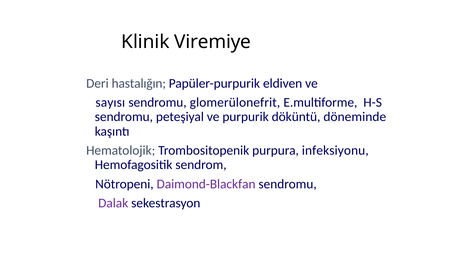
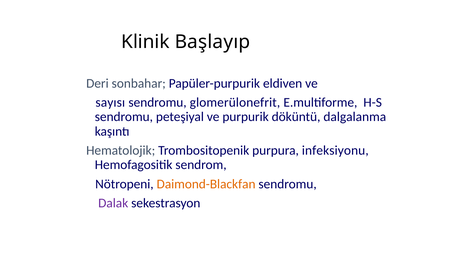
Viremiye: Viremiye -> Başlayıp (212, 42)
hastalığın: hastalığın -> sonbahar (139, 83)
döneminde: döneminde -> dalgalanma (355, 117)
Daimond-Blackfan colour: purple -> orange (206, 184)
